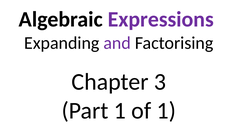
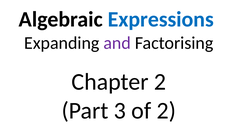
Expressions colour: purple -> blue (161, 19)
Chapter 3: 3 -> 2 (160, 82)
Part 1: 1 -> 3 (120, 110)
of 1: 1 -> 2 (166, 110)
